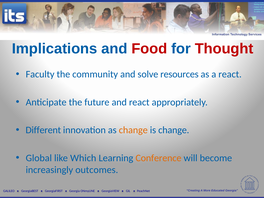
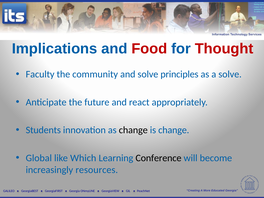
resources: resources -> principles (179, 74)
a react: react -> solve (230, 74)
Different: Different -> Students (43, 130)
change colour: orange -> black (133, 130)
Conference colour: orange -> black (158, 158)
outcomes: outcomes -> resources (97, 170)
